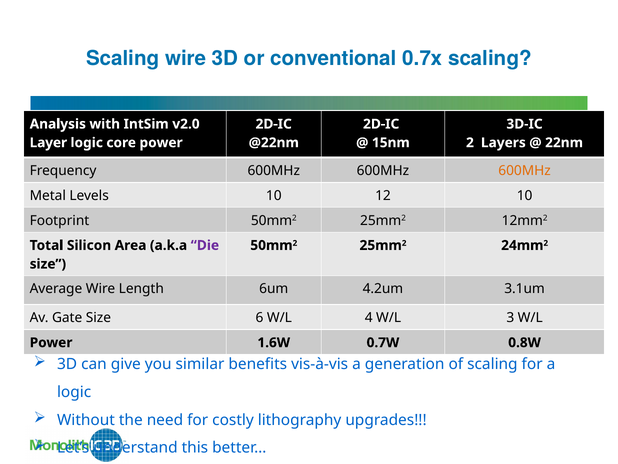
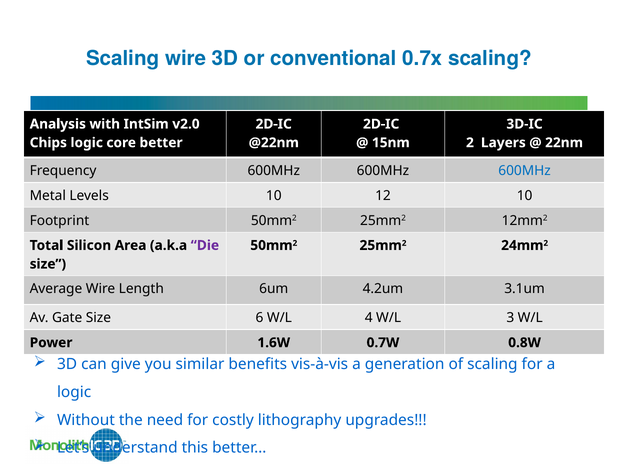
Layer: Layer -> Chips (48, 143)
core power: power -> better (161, 143)
600MHz colour: orange -> blue (525, 171)
